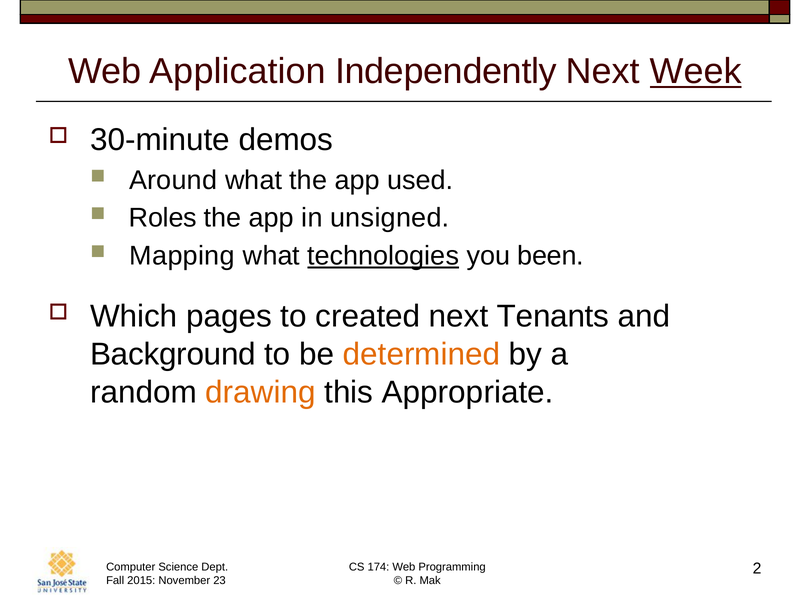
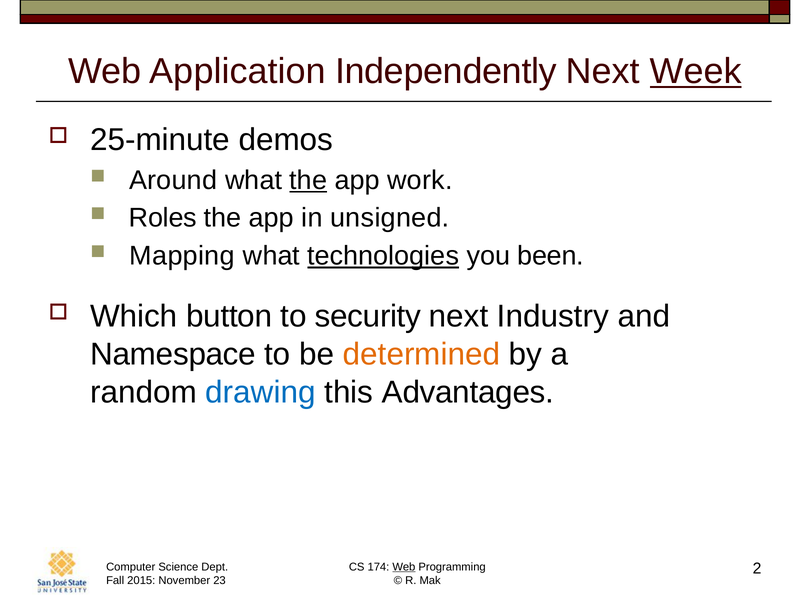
30-minute: 30-minute -> 25-minute (160, 140)
the underline: none -> present (308, 180)
used: used -> work (420, 180)
pages: pages -> button (229, 316)
created: created -> security (368, 316)
Tenants: Tenants -> Industry (553, 316)
Background: Background -> Namespace (173, 354)
drawing colour: orange -> blue (261, 392)
Appropriate: Appropriate -> Advantages (468, 392)
Web underline: none -> present (404, 566)
